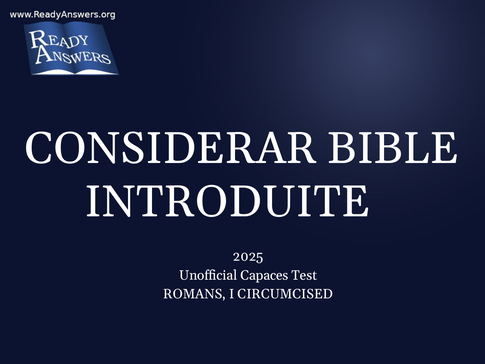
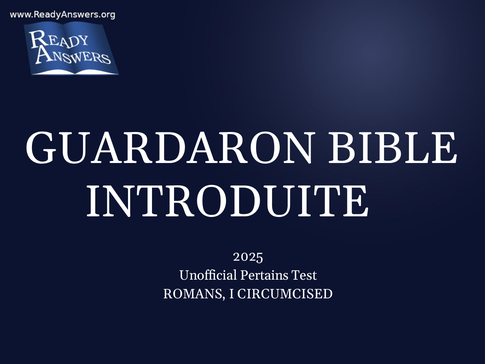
CONSIDERAR: CONSIDERAR -> GUARDARON (171, 148)
Capaces: Capaces -> Pertains (264, 275)
